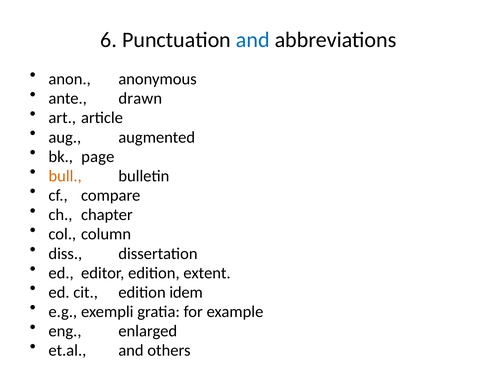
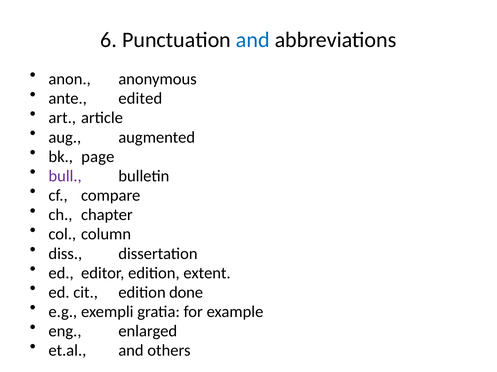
drawn: drawn -> edited (140, 99)
bull colour: orange -> purple (65, 176)
idem: idem -> done (186, 293)
